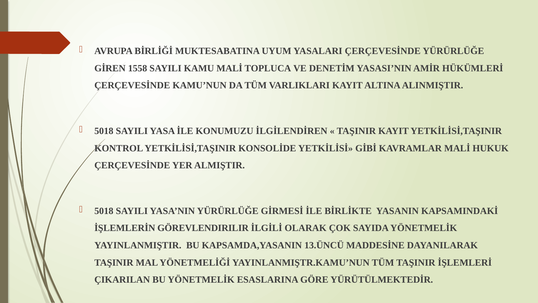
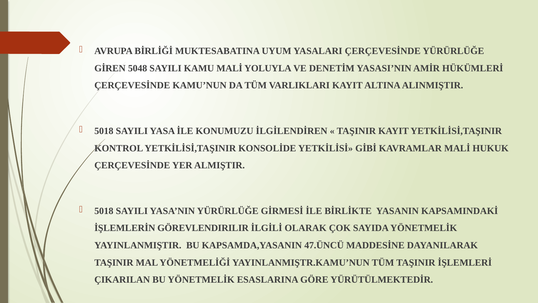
1558: 1558 -> 5048 (138, 68)
TOPLUCA: TOPLUCA -> YOLUYLA (268, 68)
13.ÜNCÜ: 13.ÜNCÜ -> 47.ÜNCÜ (324, 245)
